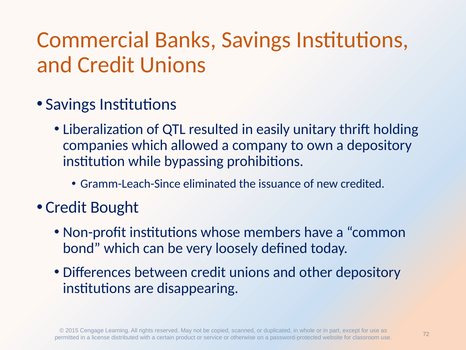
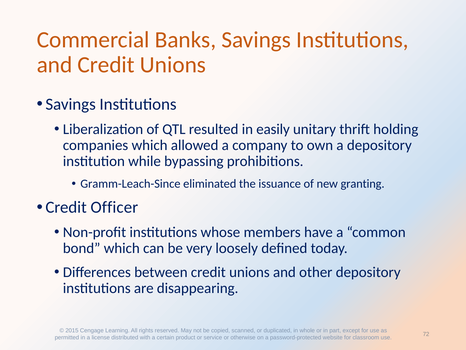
credited: credited -> granting (363, 184)
Bought: Bought -> Officer (114, 207)
